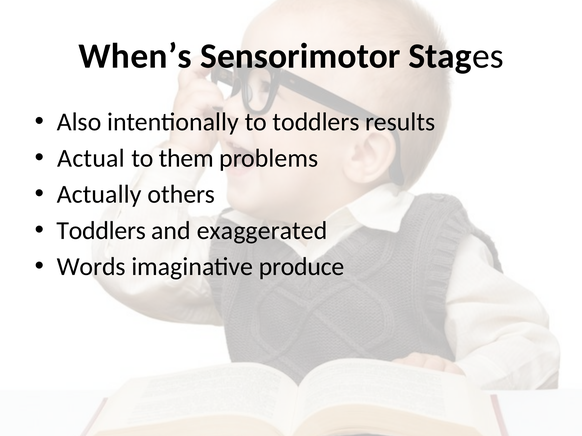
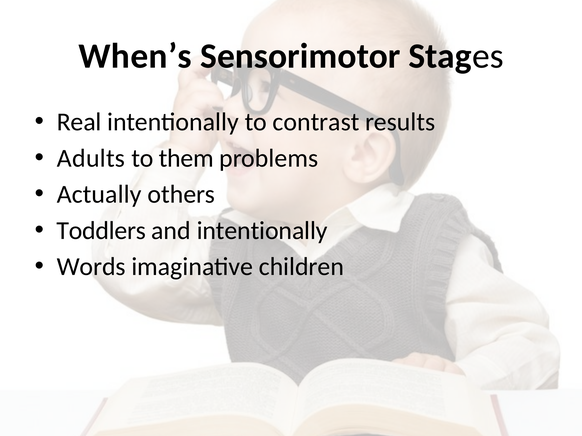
Also: Also -> Real (79, 122)
to toddlers: toddlers -> contrast (316, 122)
Actual: Actual -> Adults (91, 158)
and exaggerated: exaggerated -> intentionally (262, 231)
produce: produce -> children (301, 267)
